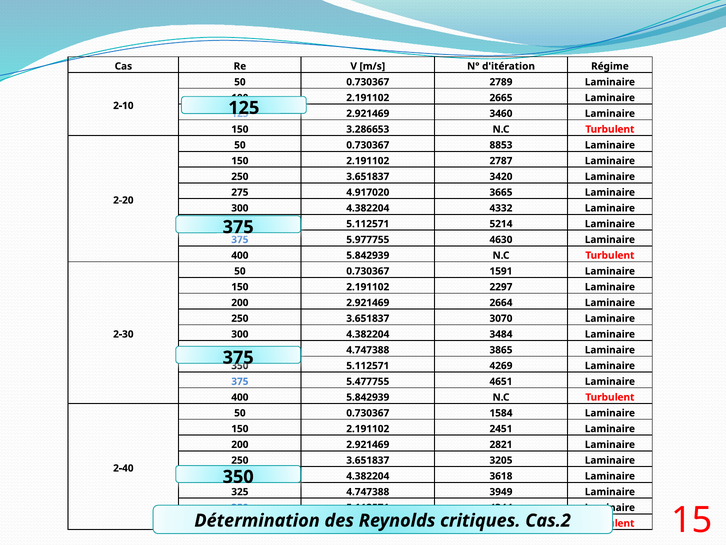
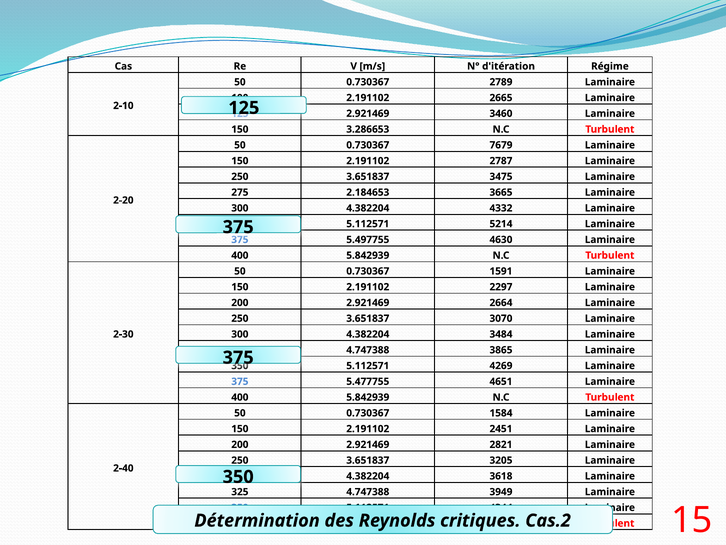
8853: 8853 -> 7679 (501, 145)
3420: 3420 -> 3475 (501, 176)
4.917020: 4.917020 -> 2.184653 (368, 192)
5.977755: 5.977755 -> 5.497755 (368, 239)
